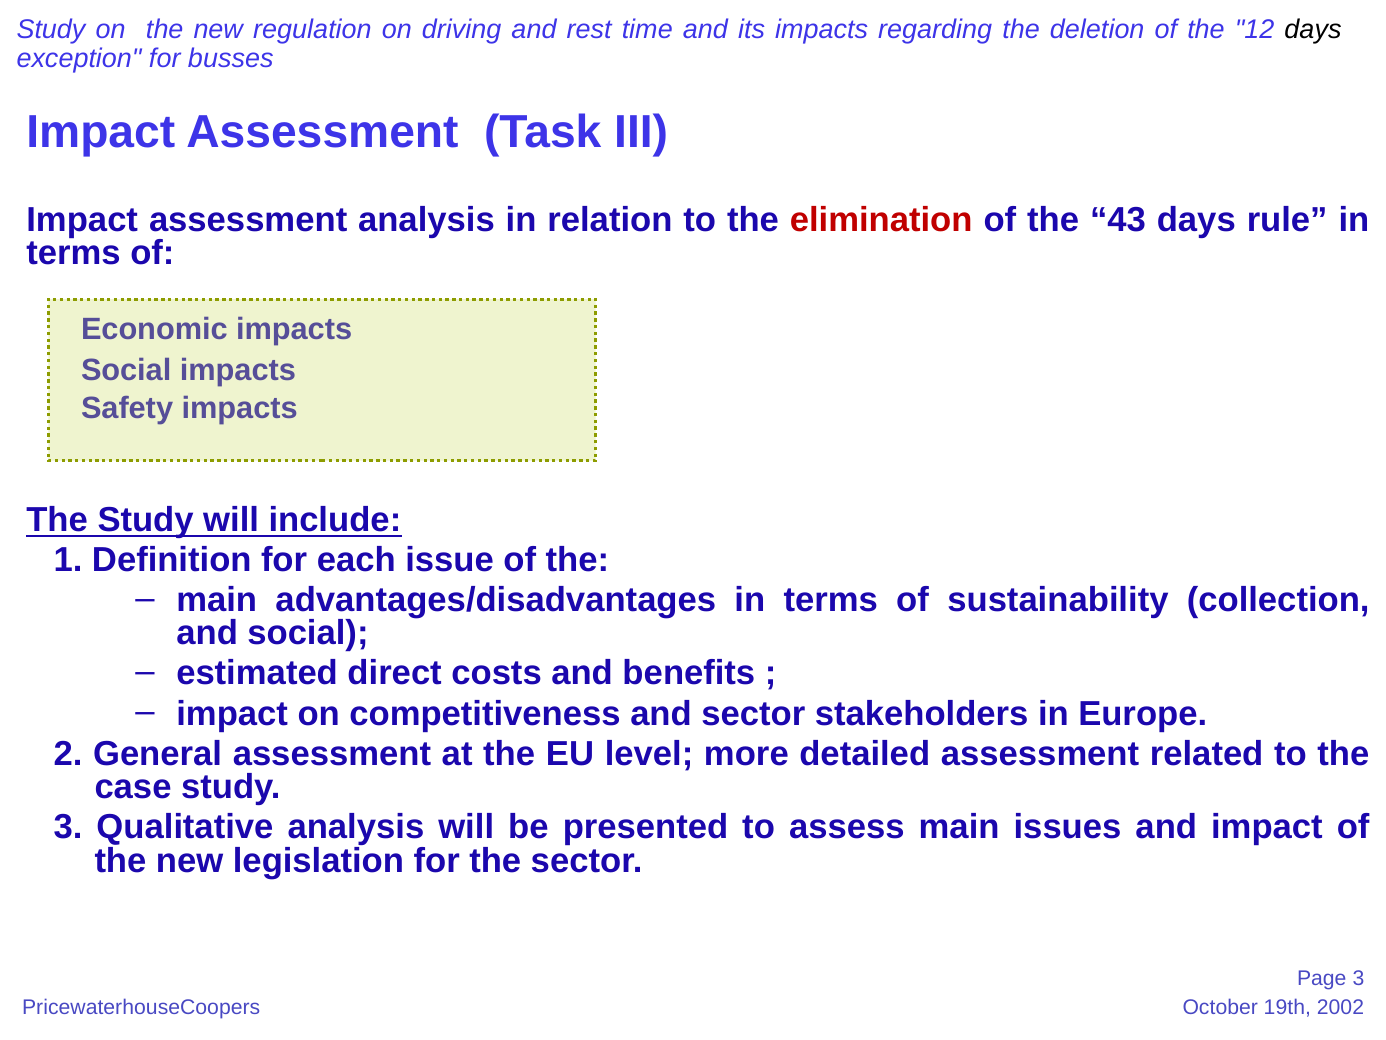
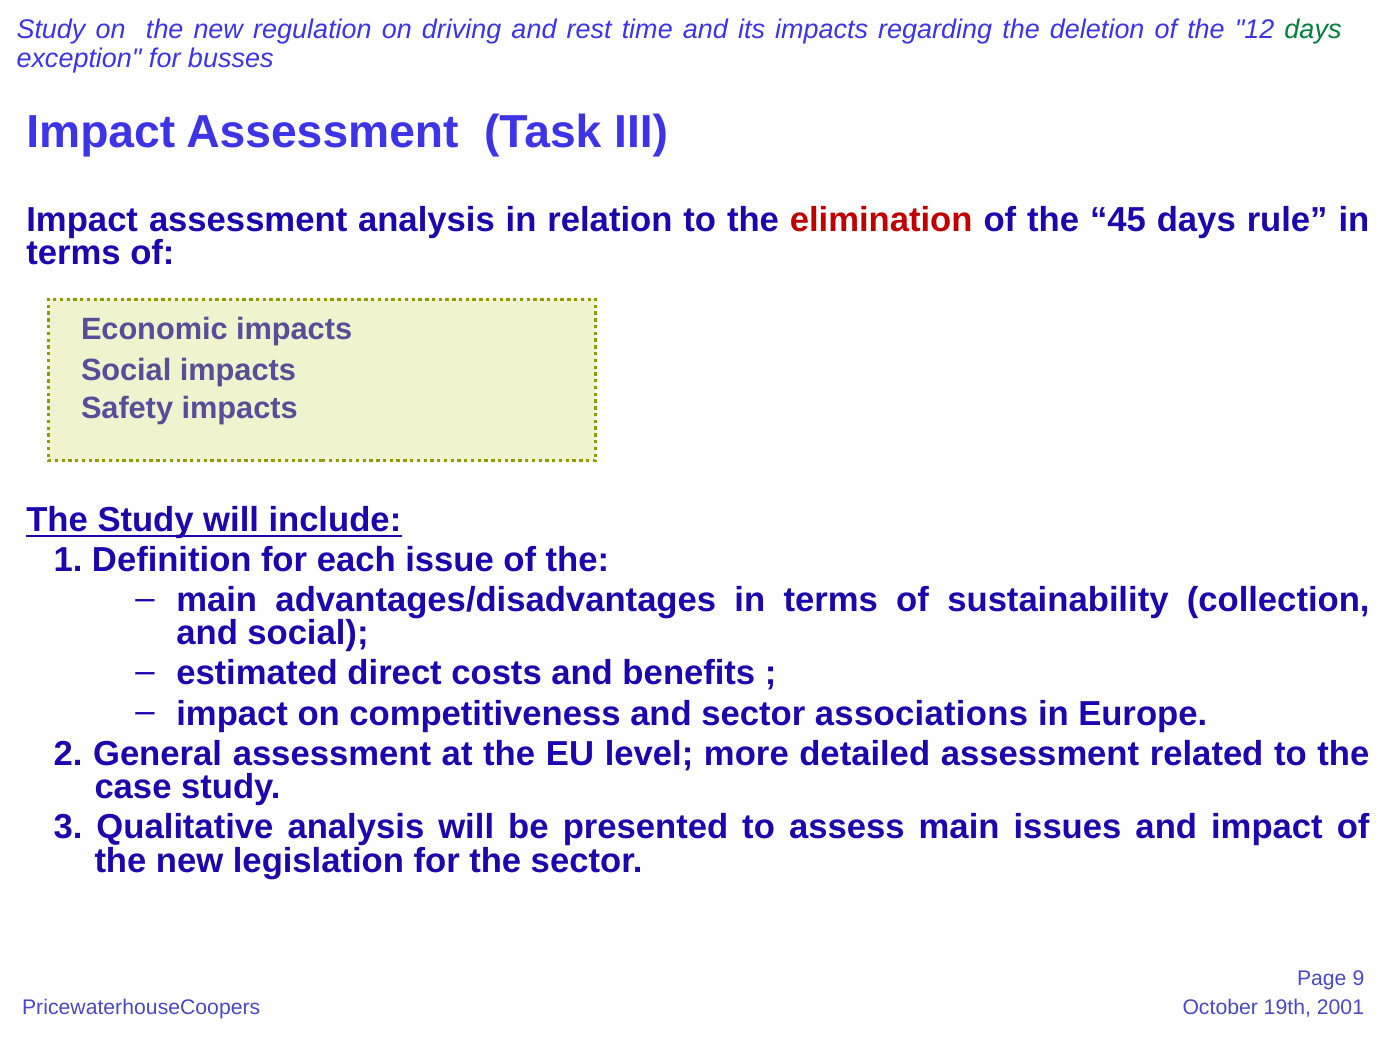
days colour: black -> green (1313, 30)
43: 43 -> 45 (1118, 219)
stakeholders: stakeholders -> associations (921, 713)
Page 3: 3 -> 9 (1358, 978)
2002: 2002 -> 2001 (1340, 1007)
